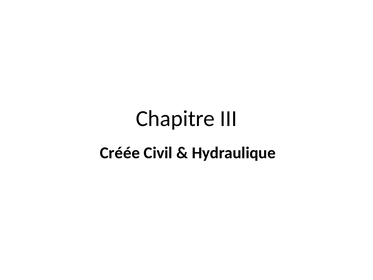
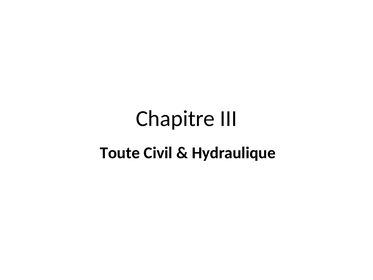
Créée: Créée -> Toute (120, 153)
